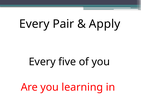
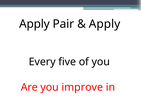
Every: Every -> Apply (34, 24)
learning: learning -> improve (82, 87)
